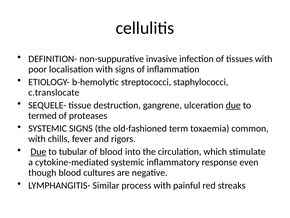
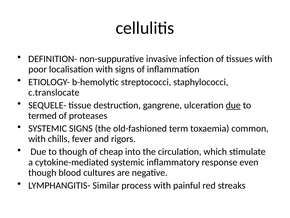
Due underline: present -> none (38, 151)
to tubular: tubular -> though (73, 151)
of blood: blood -> cheap (111, 151)
